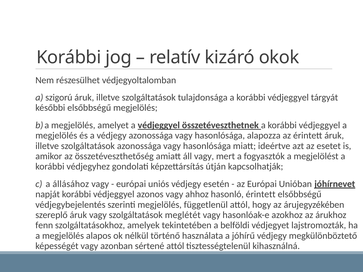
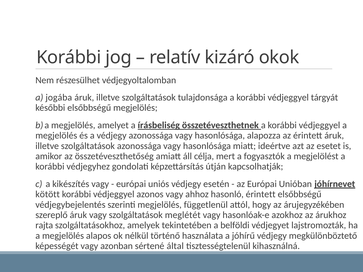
szigorú: szigorú -> jogába (59, 98)
a védjeggyel: védjeggyel -> írásbeliség (159, 125)
áll vagy: vagy -> célja (204, 156)
állásához: állásához -> kikészítés (71, 184)
napját: napját -> kötött (48, 194)
fenn: fenn -> rajta (44, 226)
sértené attól: attól -> által (175, 246)
